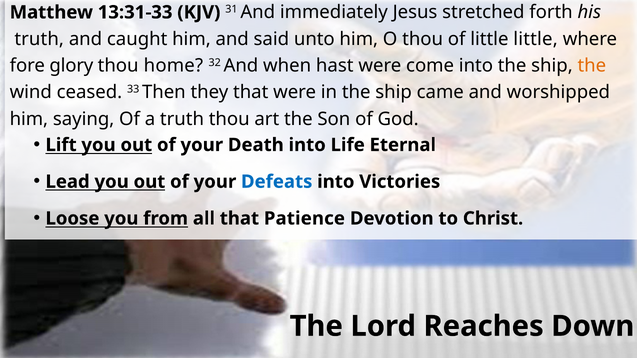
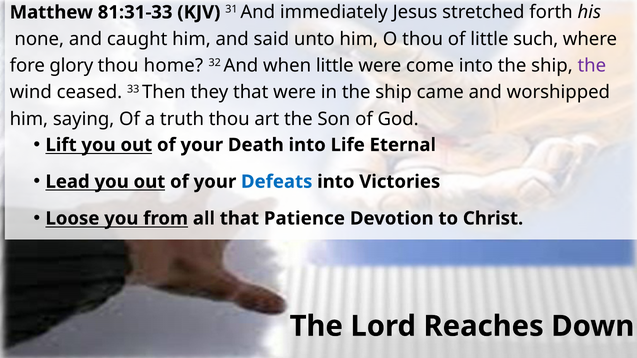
13:31-33: 13:31-33 -> 81:31-33 (135, 12)
truth: truth -> none (39, 39)
little little: little -> such (536, 39)
when hast: hast -> little (335, 66)
the colour: orange -> purple (592, 66)
